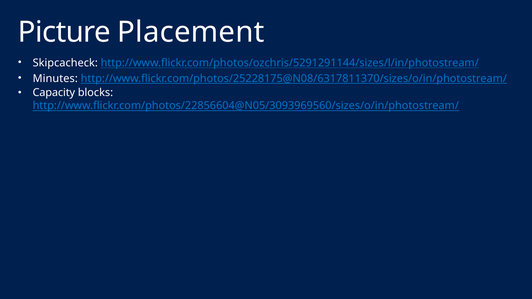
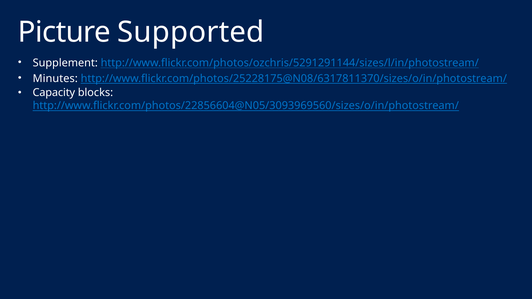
Placement: Placement -> Supported (191, 32)
Skipcacheck: Skipcacheck -> Supplement (65, 63)
